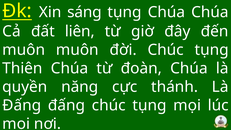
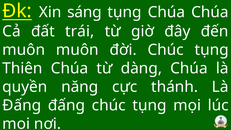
liên: liên -> trái (80, 31)
đoàn: đoàn -> dàng (141, 68)
